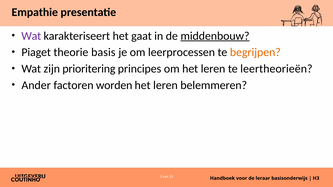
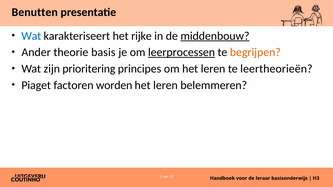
Empathie: Empathie -> Benutten (35, 12)
Wat colour: purple -> blue (31, 36)
gaat: gaat -> rijke (141, 36)
Piaget: Piaget -> Ander (36, 52)
leerprocessen underline: none -> present (181, 52)
Ander: Ander -> Piaget (36, 85)
